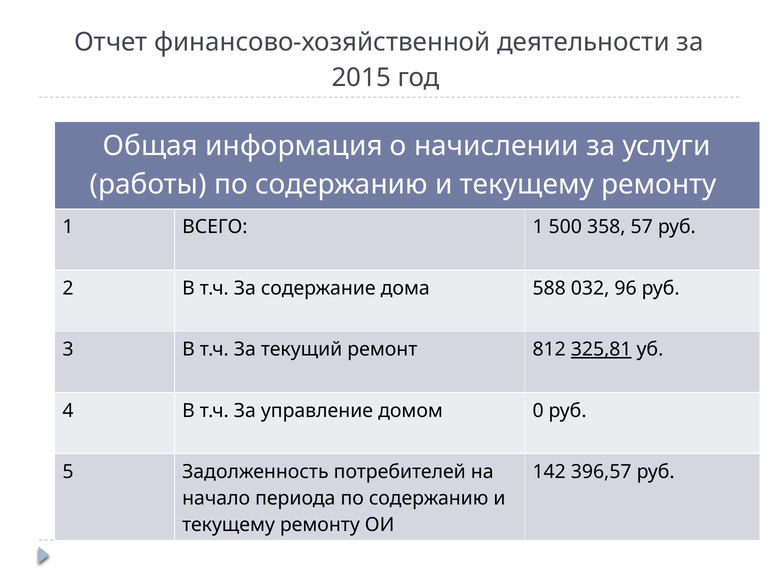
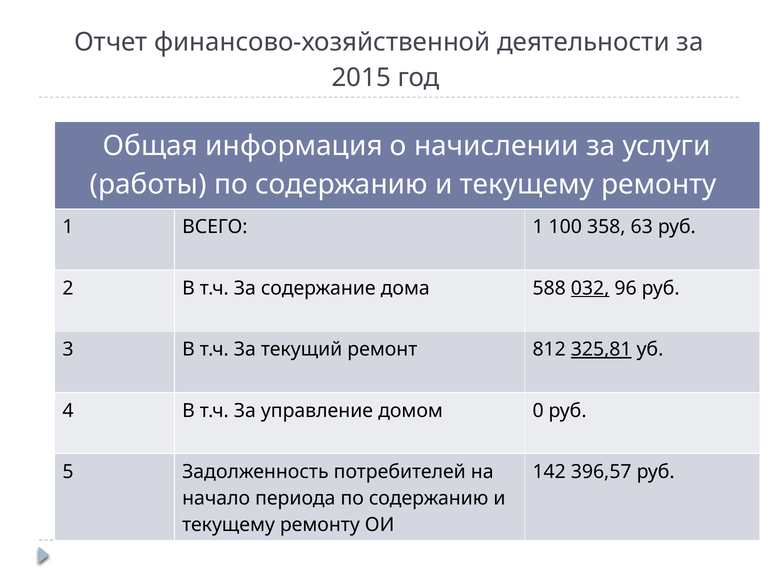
500: 500 -> 100 (565, 227)
57: 57 -> 63 (642, 227)
032 underline: none -> present (590, 288)
